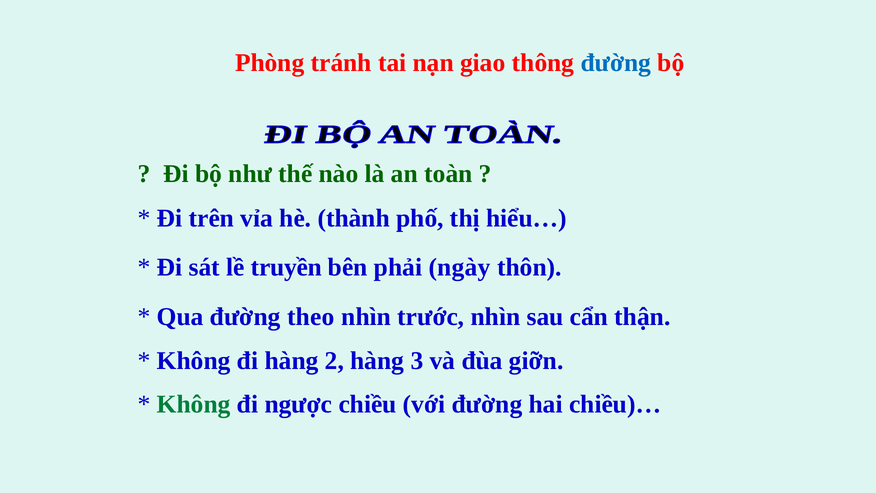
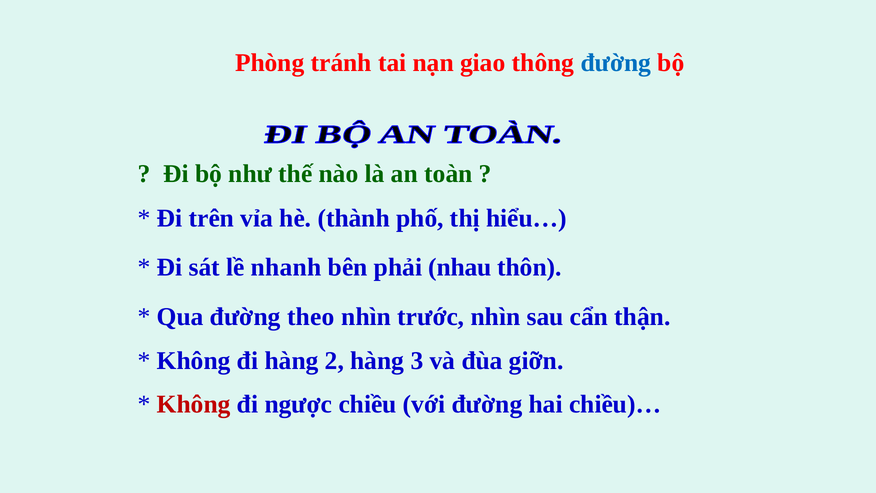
truyền: truyền -> nhanh (286, 267)
ngày: ngày -> nhau (460, 267)
Không colour: green -> red (194, 404)
